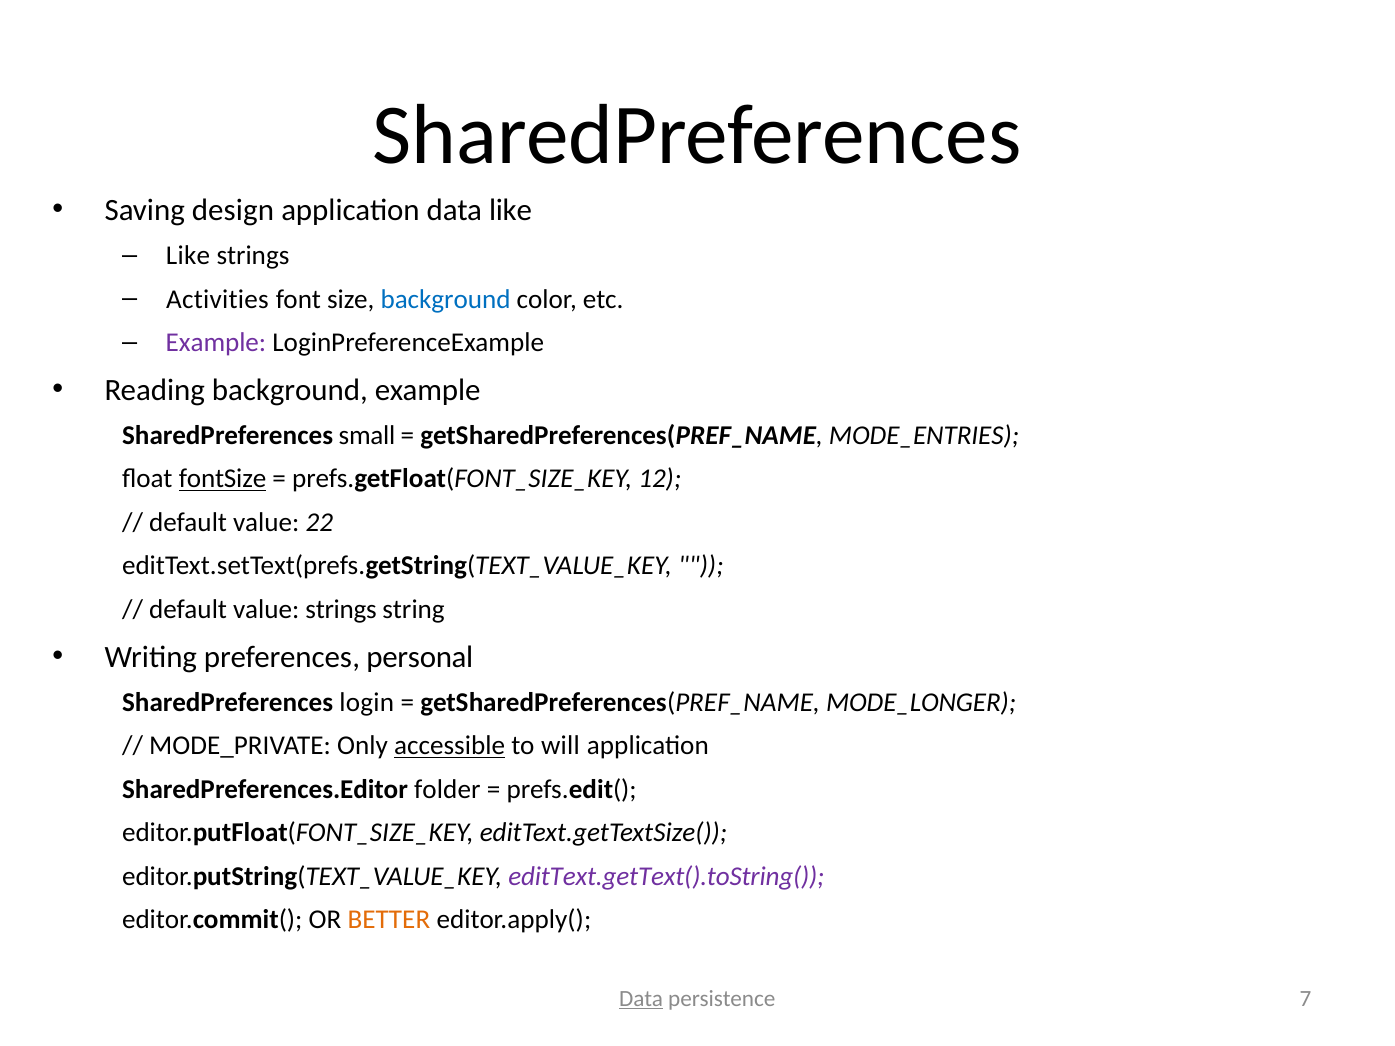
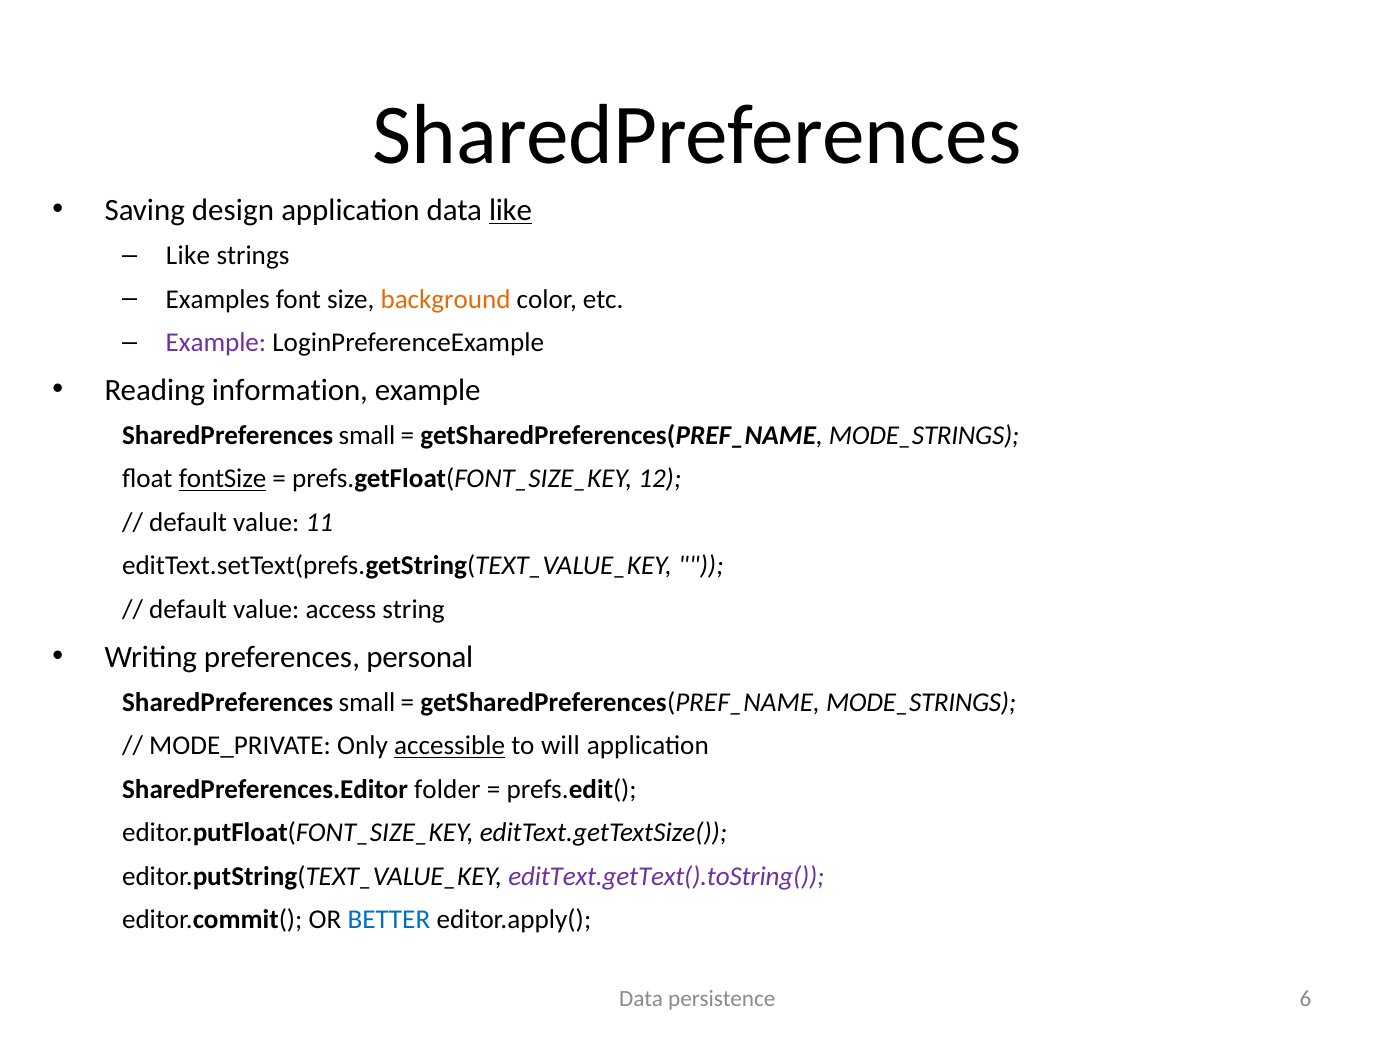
like underline: none -> present (510, 210)
Activities: Activities -> Examples (218, 299)
background colour: blue -> orange (446, 299)
Reading background: background -> information (290, 390)
MODE_ENTRIES: MODE_ENTRIES -> MODE_STRINGS (924, 436)
22: 22 -> 11 (319, 523)
value strings: strings -> access (341, 609)
login: login -> small (367, 702)
MODE_LONGER: MODE_LONGER -> MODE_STRINGS (921, 702)
BETTER colour: orange -> blue (389, 920)
Data underline: present -> none (641, 999)
7: 7 -> 6 (1306, 999)
